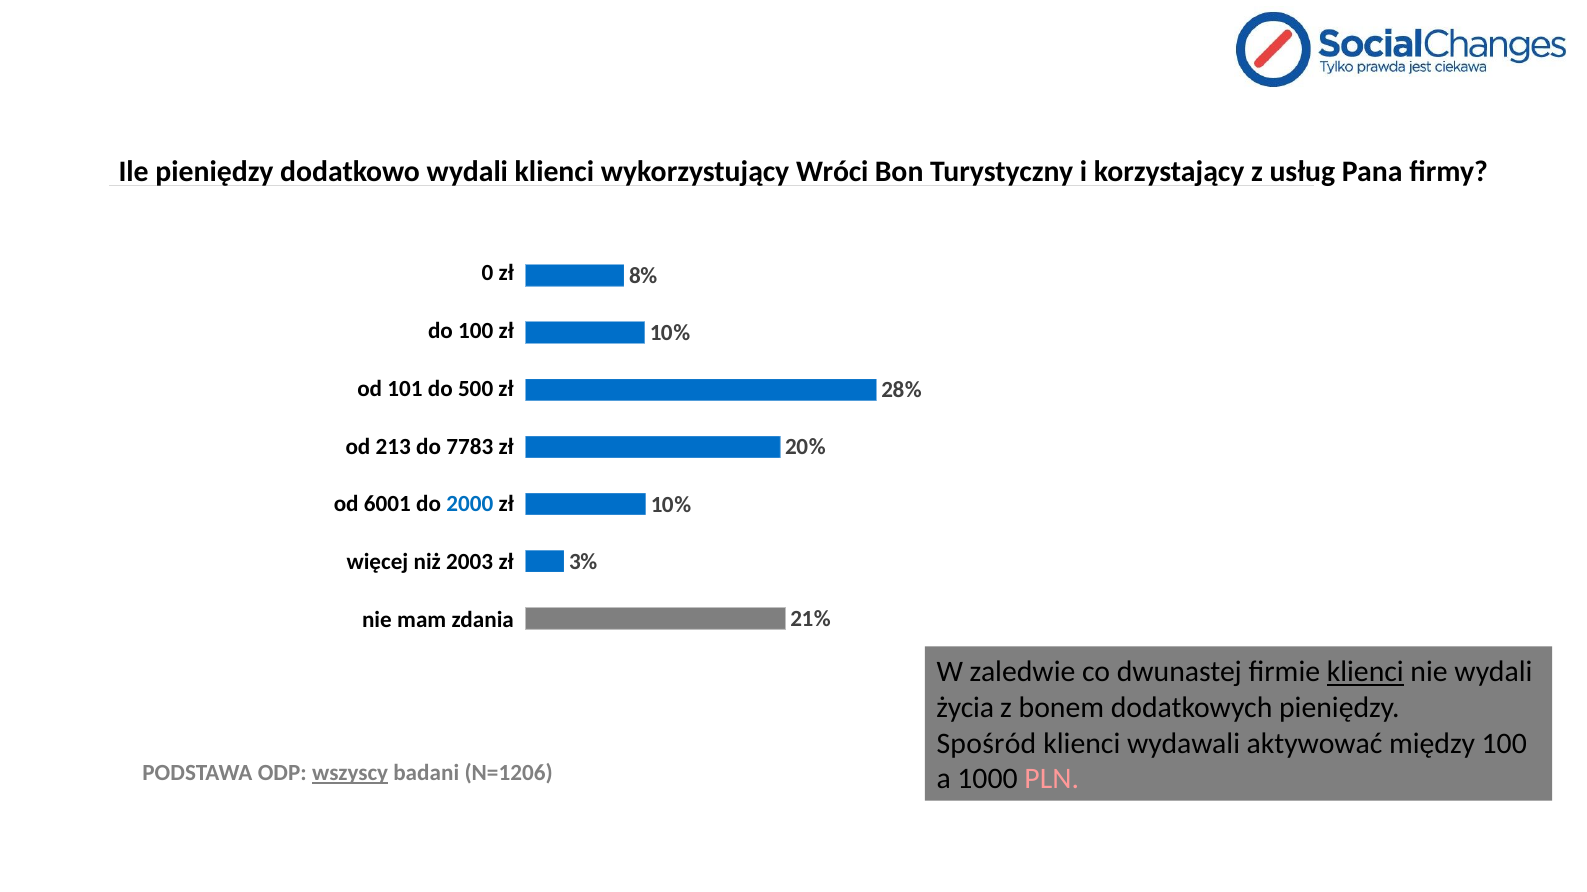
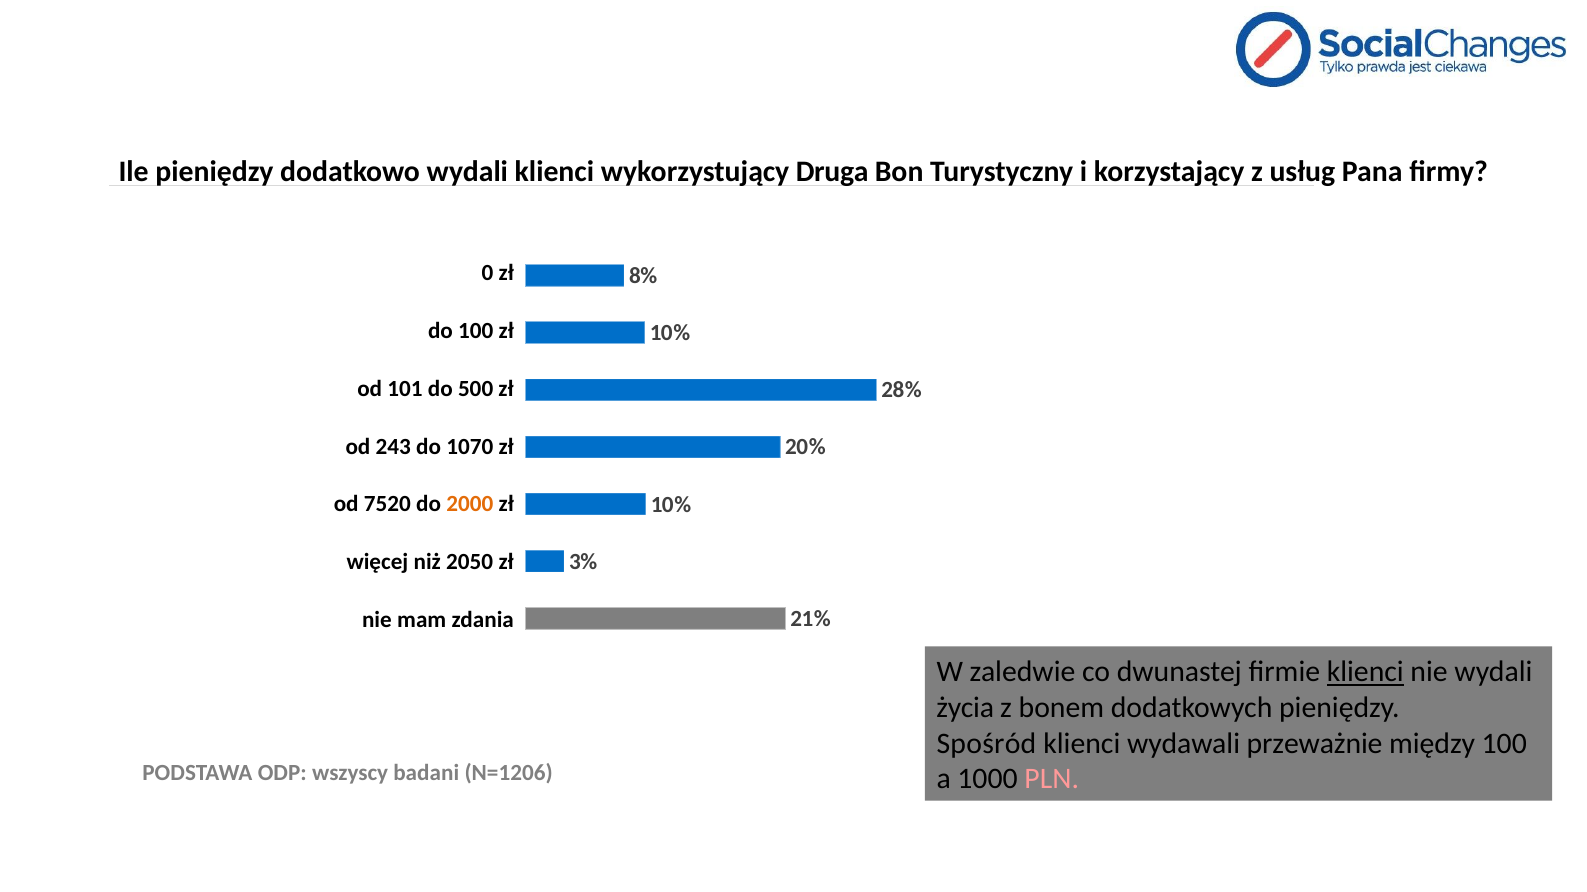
Wróci: Wróci -> Druga (832, 171)
213: 213 -> 243 (393, 447)
7783: 7783 -> 1070 (470, 447)
6001: 6001 -> 7520 (387, 505)
2000 colour: blue -> orange (470, 505)
2003: 2003 -> 2050 (470, 562)
aktywować: aktywować -> przeważnie (1315, 744)
wszyscy underline: present -> none (350, 774)
